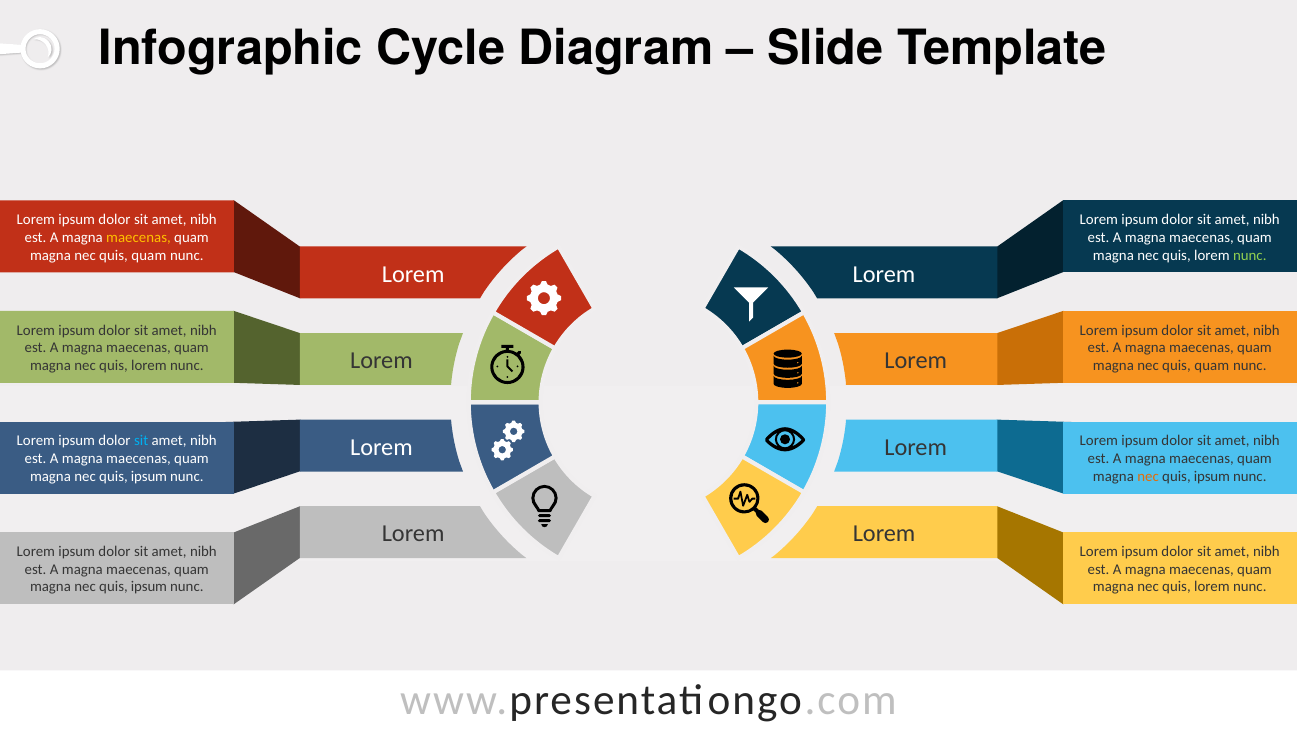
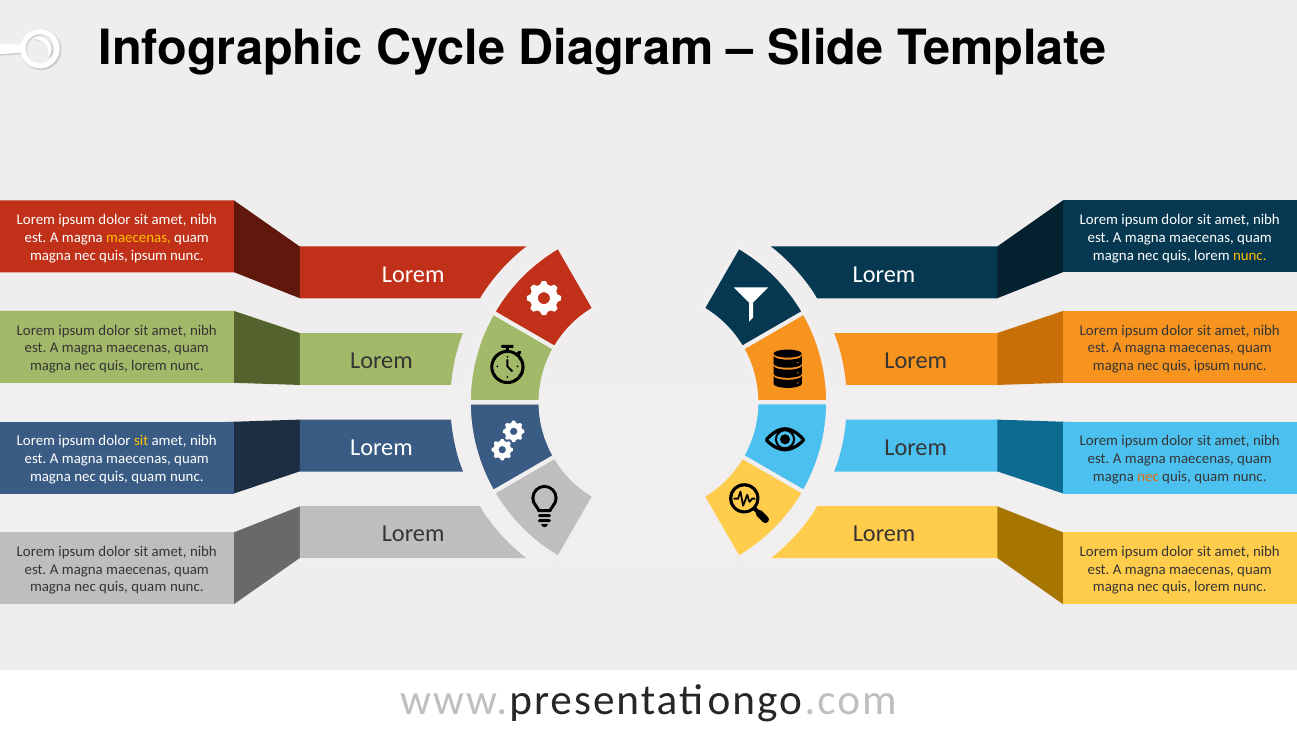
quam: quam -> ipsum (149, 255)
nunc colour: light green -> yellow (1250, 255)
quam: quam -> ipsum (1212, 366)
sit colour: light blue -> yellow (141, 441)
ipsum: ipsum -> quam (149, 477)
ipsum: ipsum -> quam (1212, 477)
ipsum: ipsum -> quam (149, 587)
